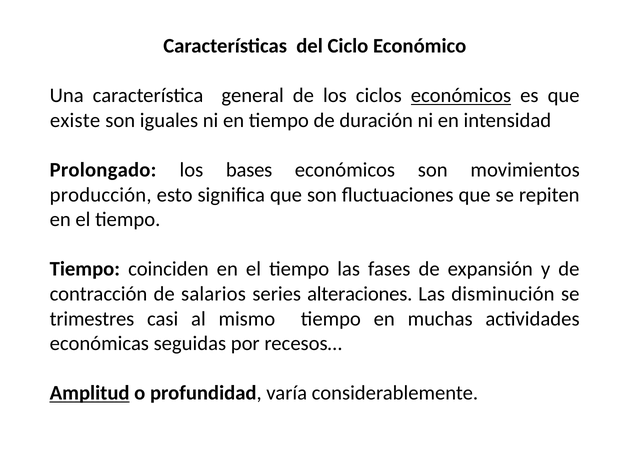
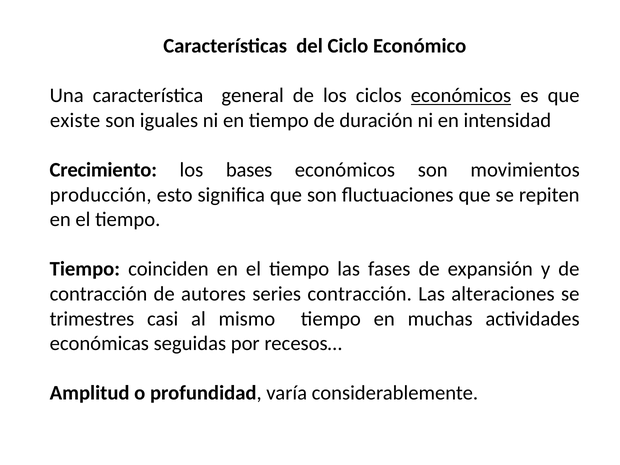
Prolongado: Prolongado -> Crecimiento (103, 170)
salarios: salarios -> autores (214, 294)
series alteraciones: alteraciones -> contracción (360, 294)
disminución: disminución -> alteraciones (503, 294)
Amplitud underline: present -> none (90, 393)
